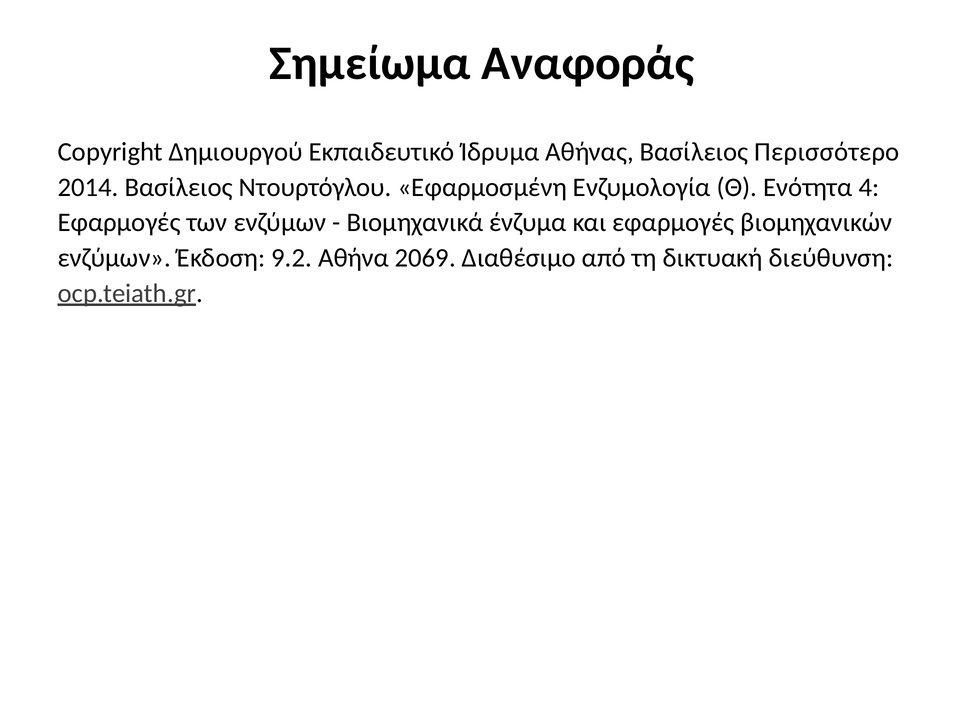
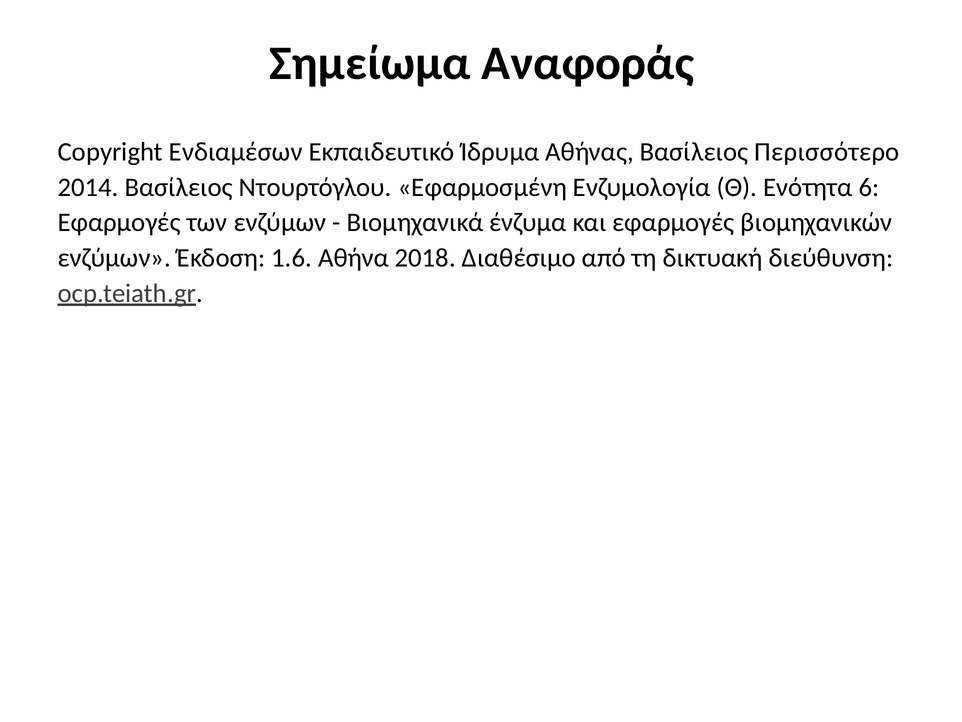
Δημιουργού: Δημιουργού -> Ενδιαμέσων (236, 152)
4: 4 -> 6 (869, 187)
9.2: 9.2 -> 1.6 (292, 258)
2069: 2069 -> 2018 (425, 258)
